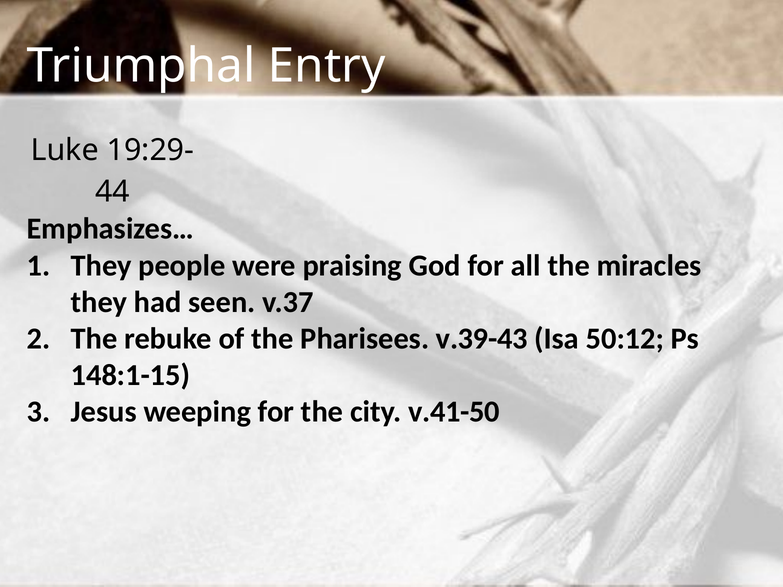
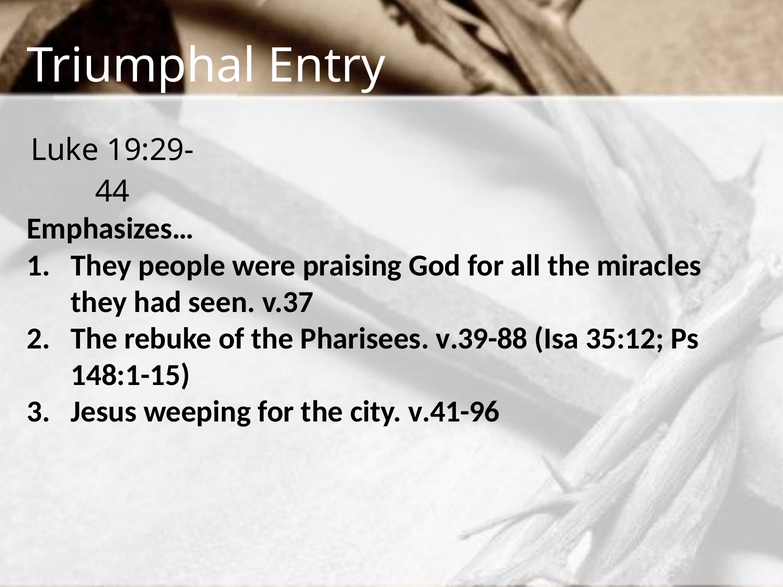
v.39-43: v.39-43 -> v.39-88 (482, 339)
50:12: 50:12 -> 35:12 (625, 339)
v.41-50: v.41-50 -> v.41-96 (454, 412)
